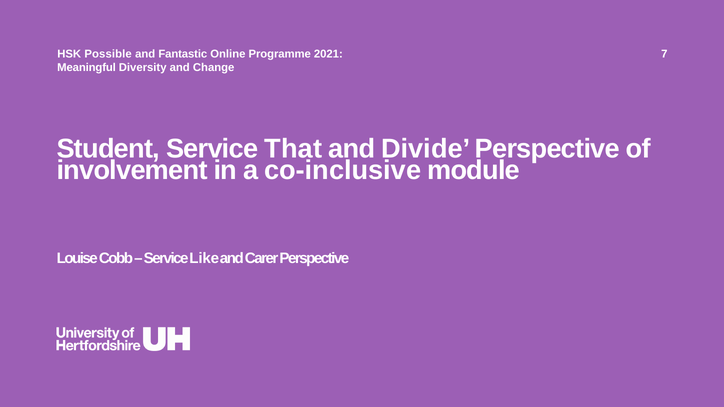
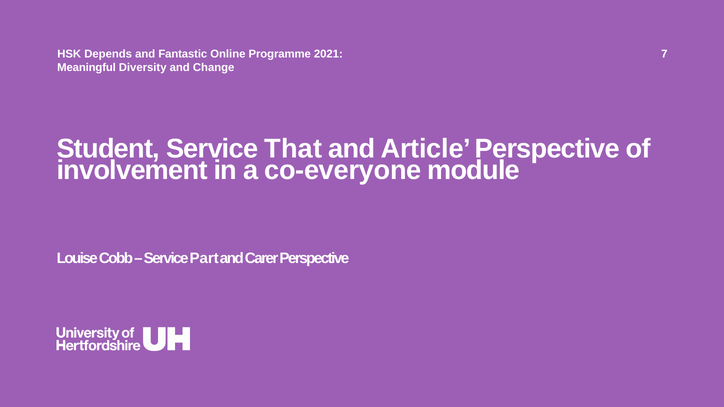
Possible: Possible -> Depends (108, 54)
Divide: Divide -> Article (426, 149)
co-inclusive: co-inclusive -> co-everyone (343, 170)
Like: Like -> Part (204, 259)
